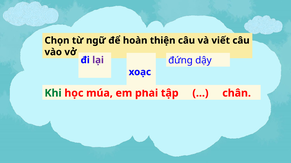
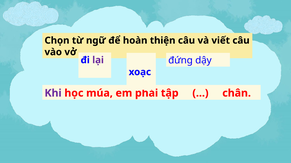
Khi colour: green -> purple (53, 93)
